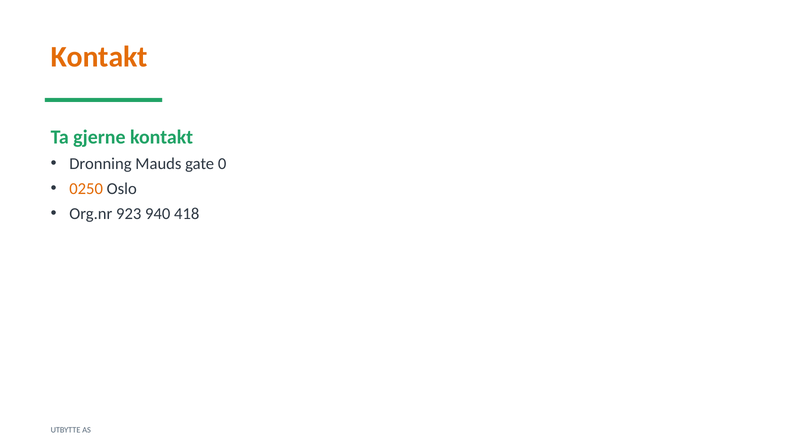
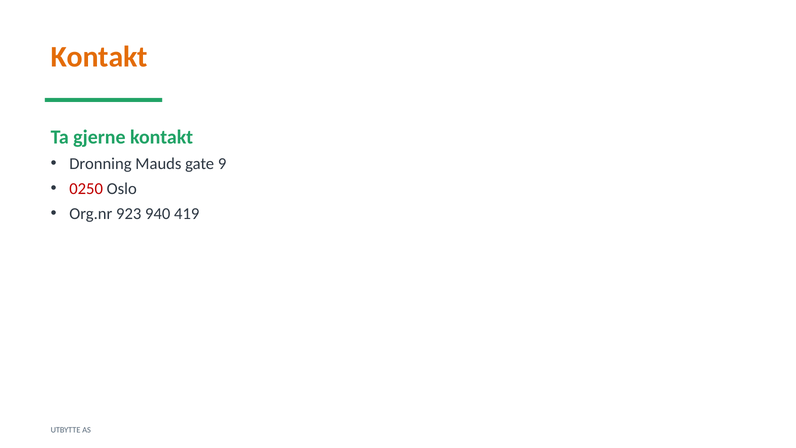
0: 0 -> 9 (222, 164)
0250 colour: orange -> red (86, 189)
418: 418 -> 419 (187, 213)
